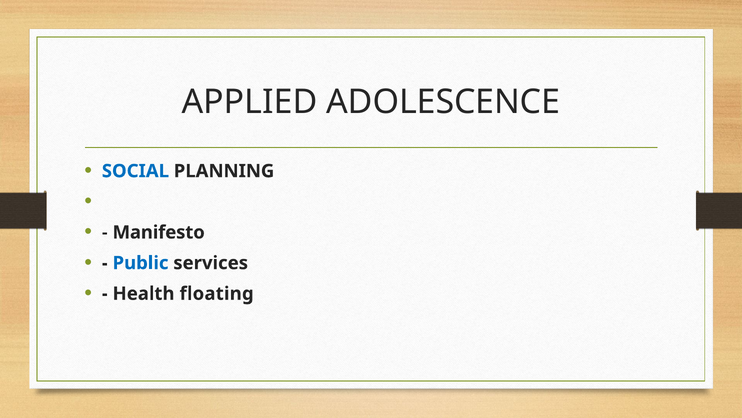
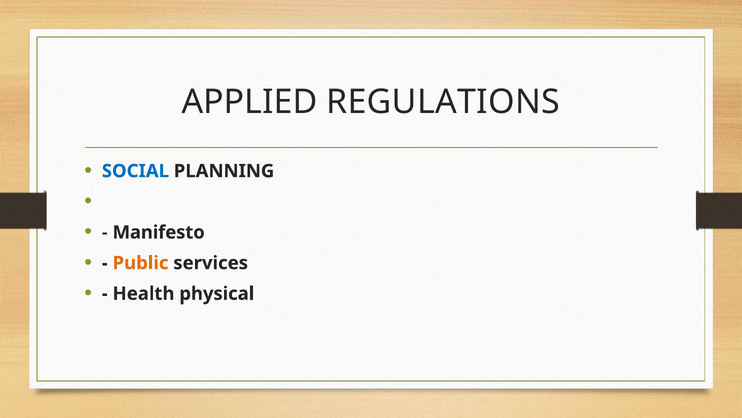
ADOLESCENCE: ADOLESCENCE -> REGULATIONS (443, 102)
Public colour: blue -> orange (141, 263)
floating: floating -> physical (217, 293)
